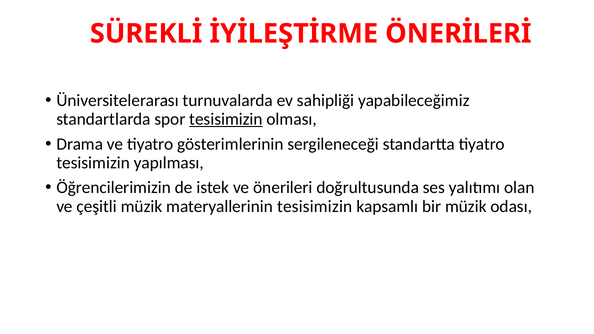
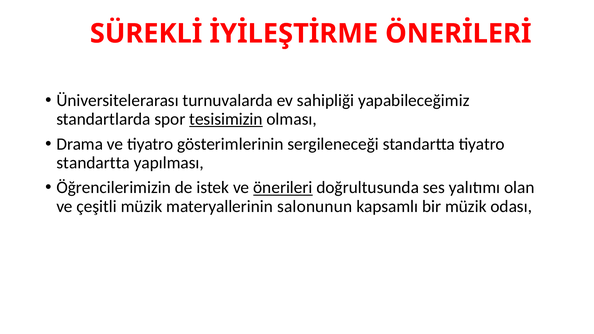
tesisimizin: tesisimizin -> standartta (93, 163)
önerileri underline: none -> present (283, 188)
materyallerinin tesisimizin: tesisimizin -> salonunun (315, 206)
